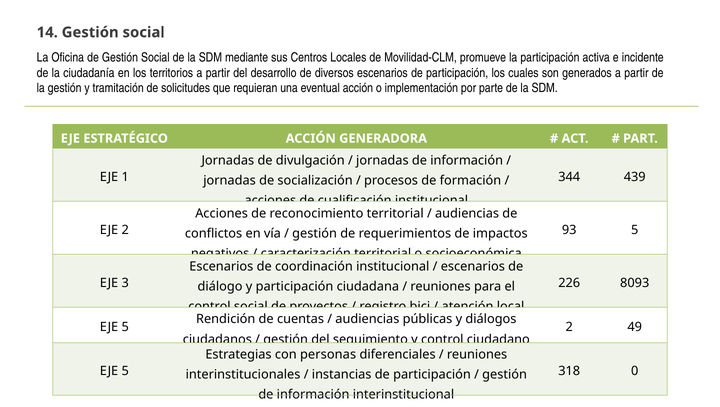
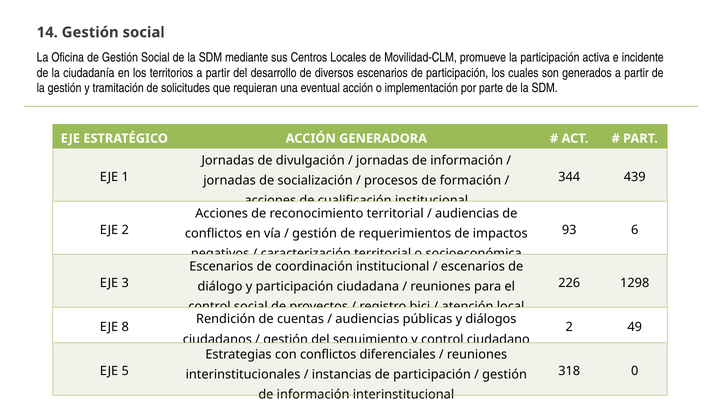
93 5: 5 -> 6 (635, 230)
8093: 8093 -> 1298 (635, 283)
5: 5 -> 8 (125, 327)
con personas: personas -> conflictos (328, 354)
